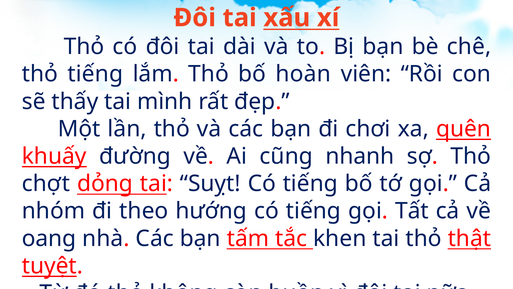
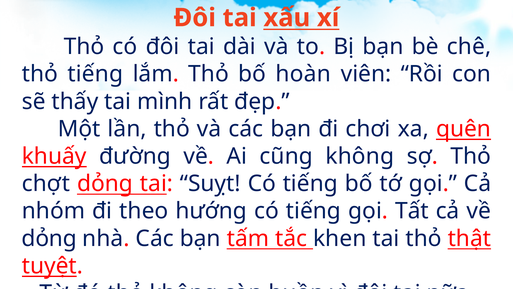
cũng nhanh: nhanh -> không (360, 156)
oang: oang -> dỏng (49, 238)
